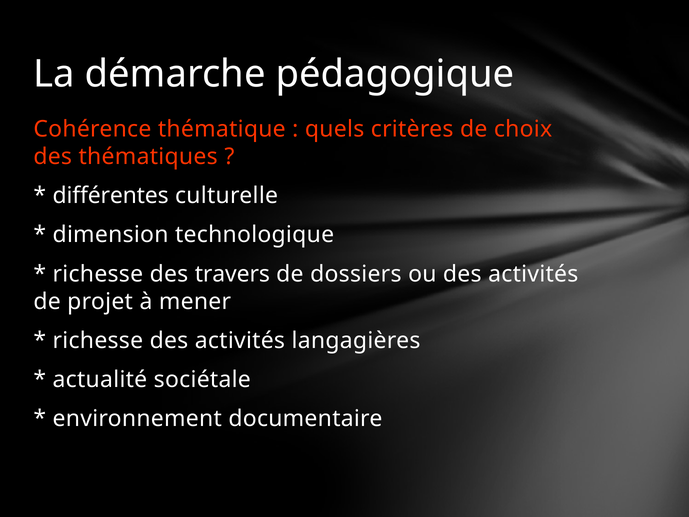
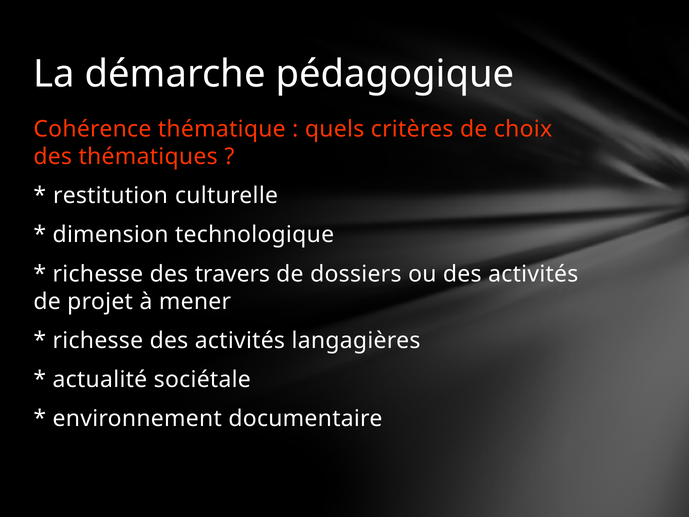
différentes: différentes -> restitution (110, 196)
